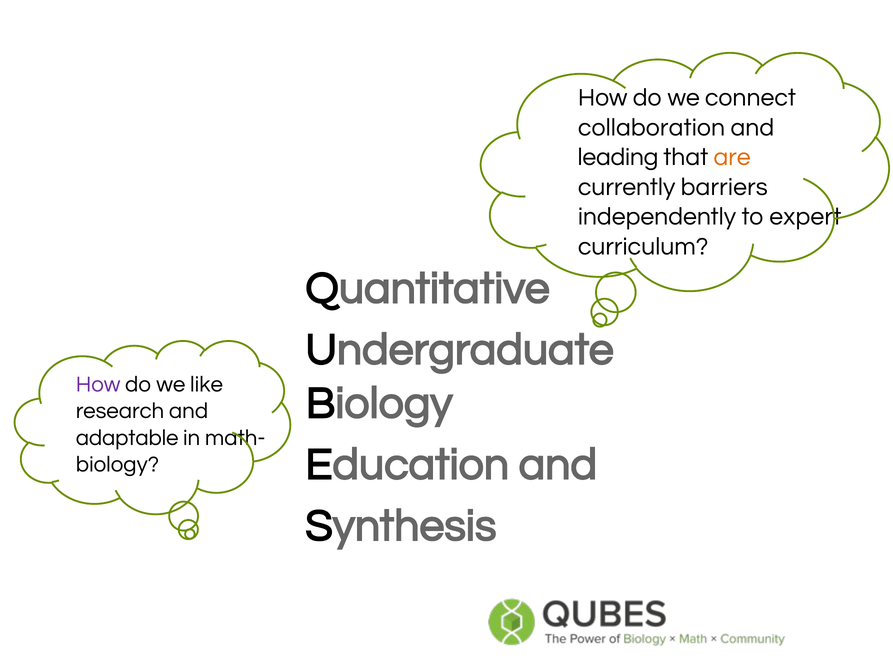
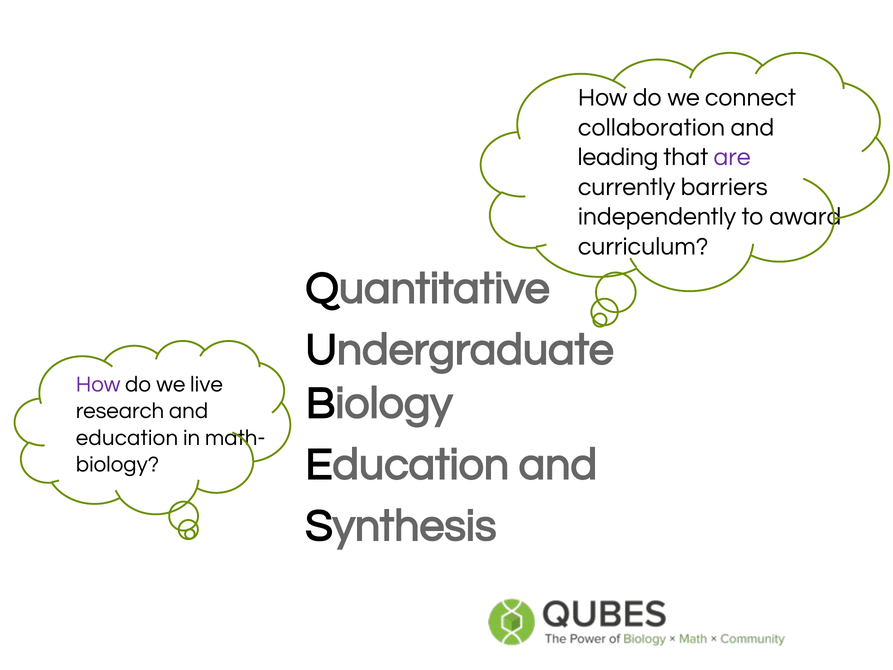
are colour: orange -> purple (732, 157)
expert: expert -> award (805, 217)
like: like -> live (206, 384)
adaptable: adaptable -> education (127, 438)
